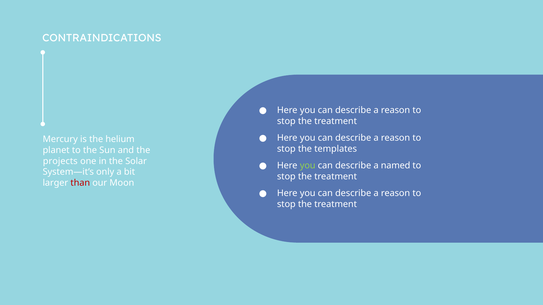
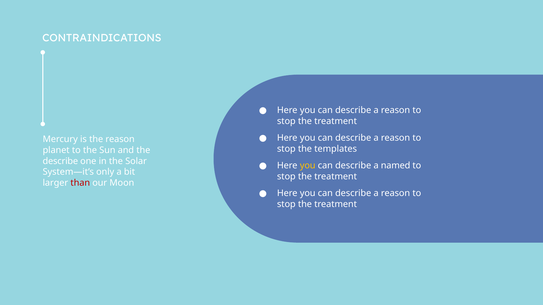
the helium: helium -> reason (120, 140)
projects: projects -> describe (60, 161)
you colour: light green -> yellow (308, 166)
